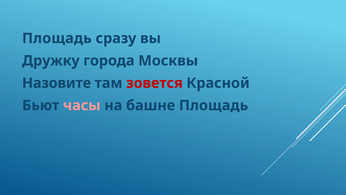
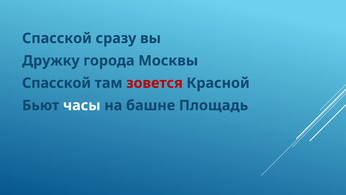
Площадь: Площадь -> Спасской (57, 38)
Назовите: Назовите -> Спасской (57, 83)
часы colour: pink -> white (82, 105)
